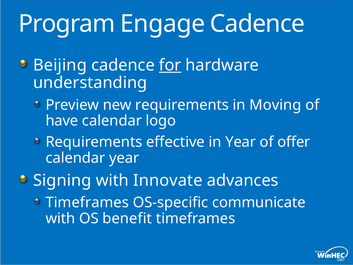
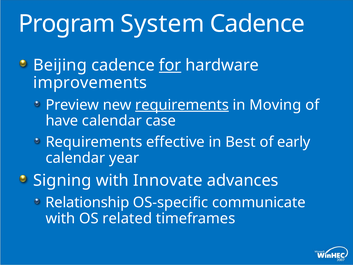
Engage: Engage -> System (162, 24)
understanding: understanding -> improvements (90, 83)
requirements underline: none -> present (182, 105)
logo: logo -> case (161, 121)
in Year: Year -> Best (241, 142)
offer: offer -> early (294, 142)
Timeframes: Timeframes -> Relationship (87, 202)
benefit: benefit -> related (127, 218)
